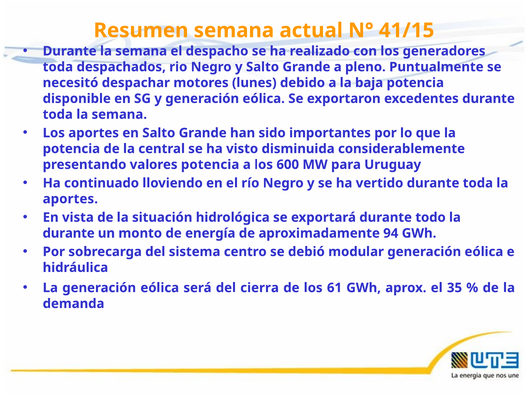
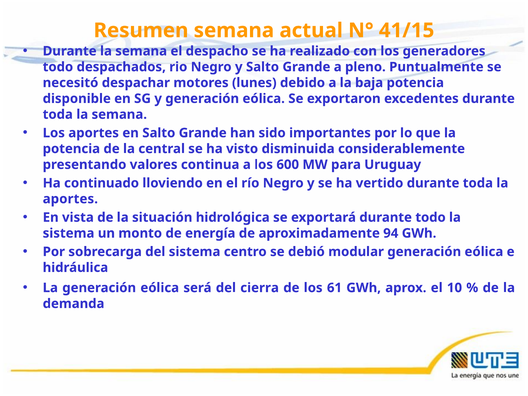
toda: toda -> todo (58, 67)
valores potencia: potencia -> continua (210, 165)
durante: durante -> sistema (69, 233)
35: 35 -> 10 (454, 288)
